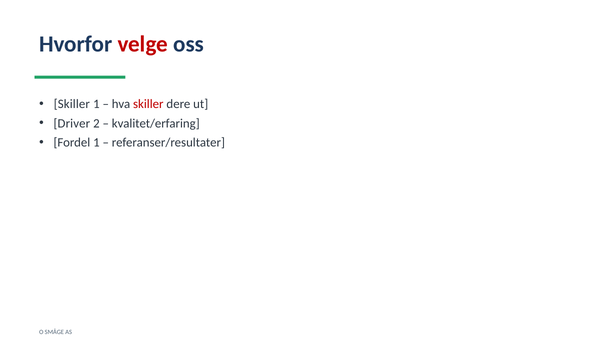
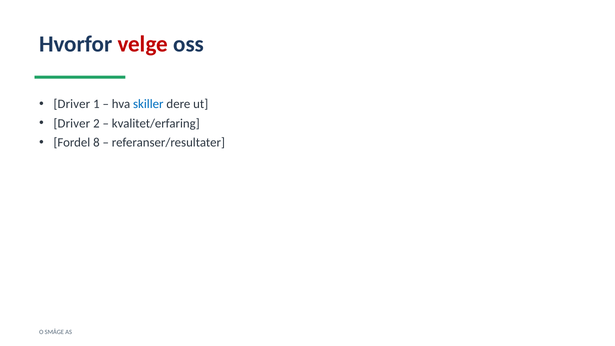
Skiller: Skiller -> Driver (72, 104)
skiller colour: red -> blue (148, 104)
Fordel 1: 1 -> 8 (96, 143)
